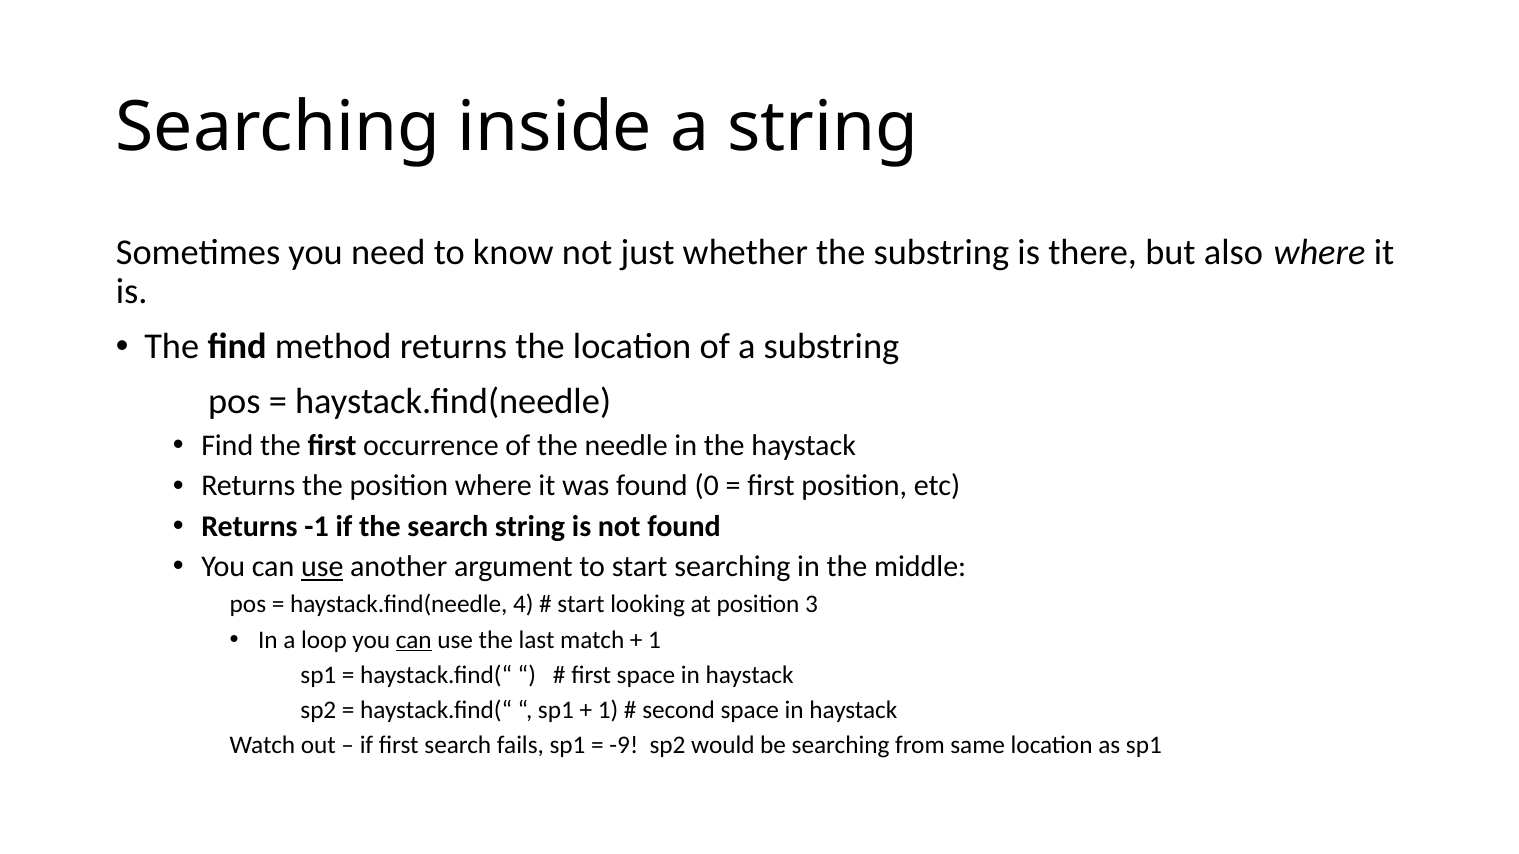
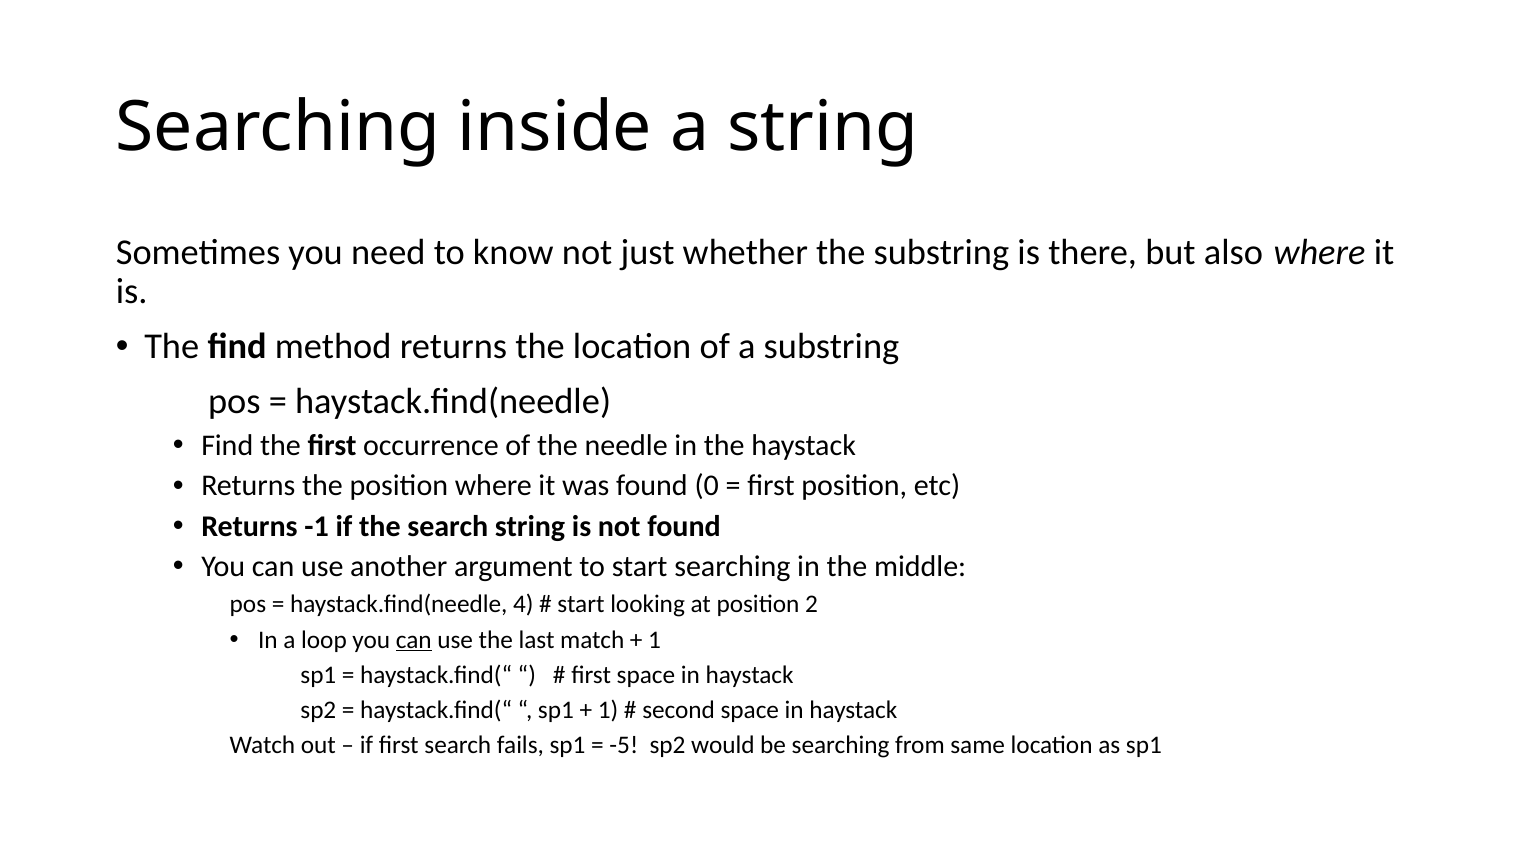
use underline: present -> none (322, 567)
3: 3 -> 2 (811, 605)
-9: -9 -> -5 (624, 746)
